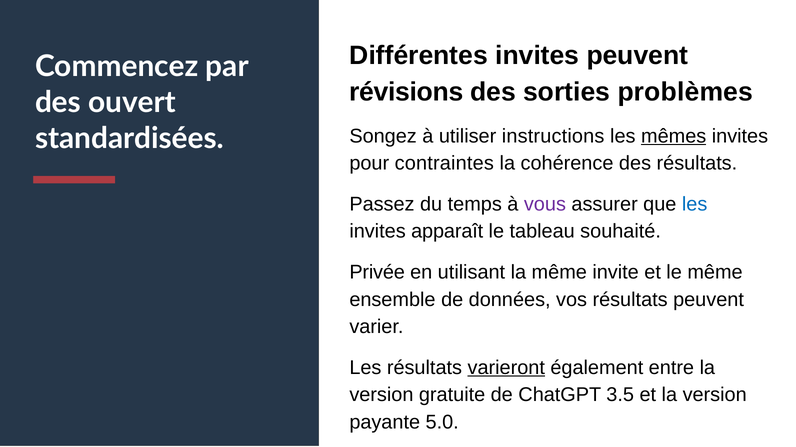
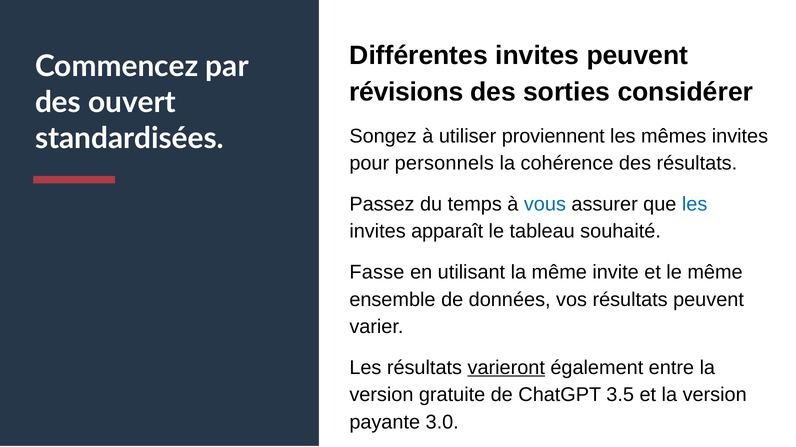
problèmes: problèmes -> considérer (685, 92)
instructions: instructions -> proviennent (553, 136)
mêmes underline: present -> none (674, 136)
contraintes: contraintes -> personnels (444, 164)
vous colour: purple -> blue (545, 204)
Privée: Privée -> Fasse (377, 273)
5.0: 5.0 -> 3.0 (442, 423)
